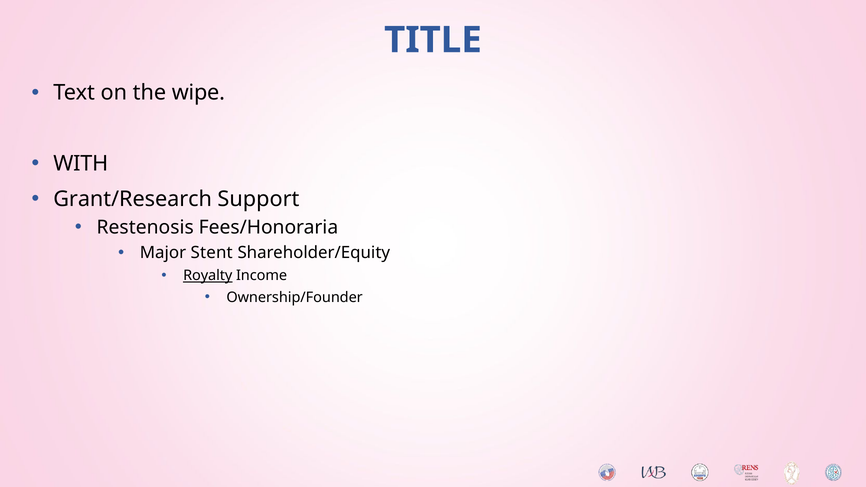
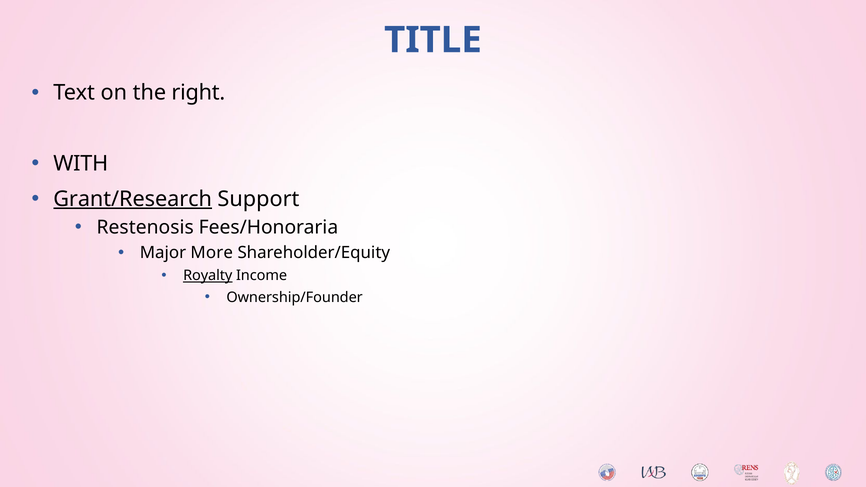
wipe: wipe -> right (198, 93)
Grant/Research underline: none -> present (133, 199)
Stent: Stent -> More (212, 253)
